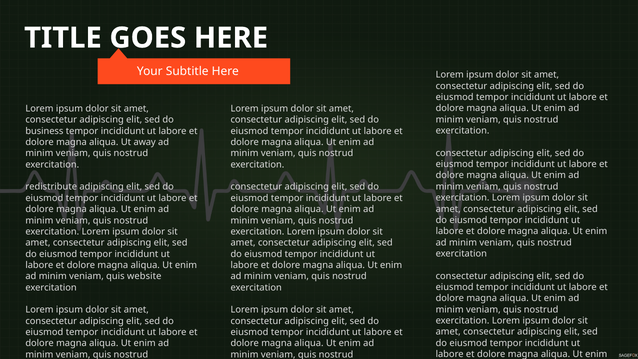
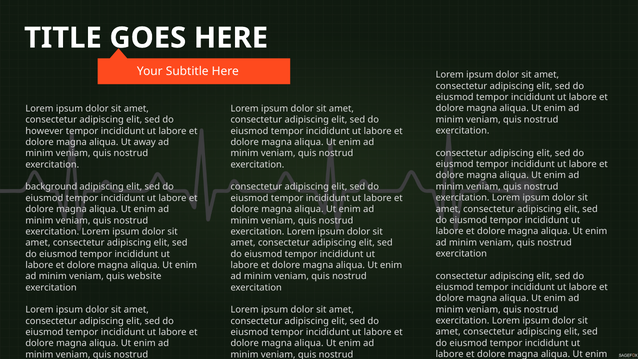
business: business -> however (44, 131)
redistribute: redistribute -> background (51, 187)
